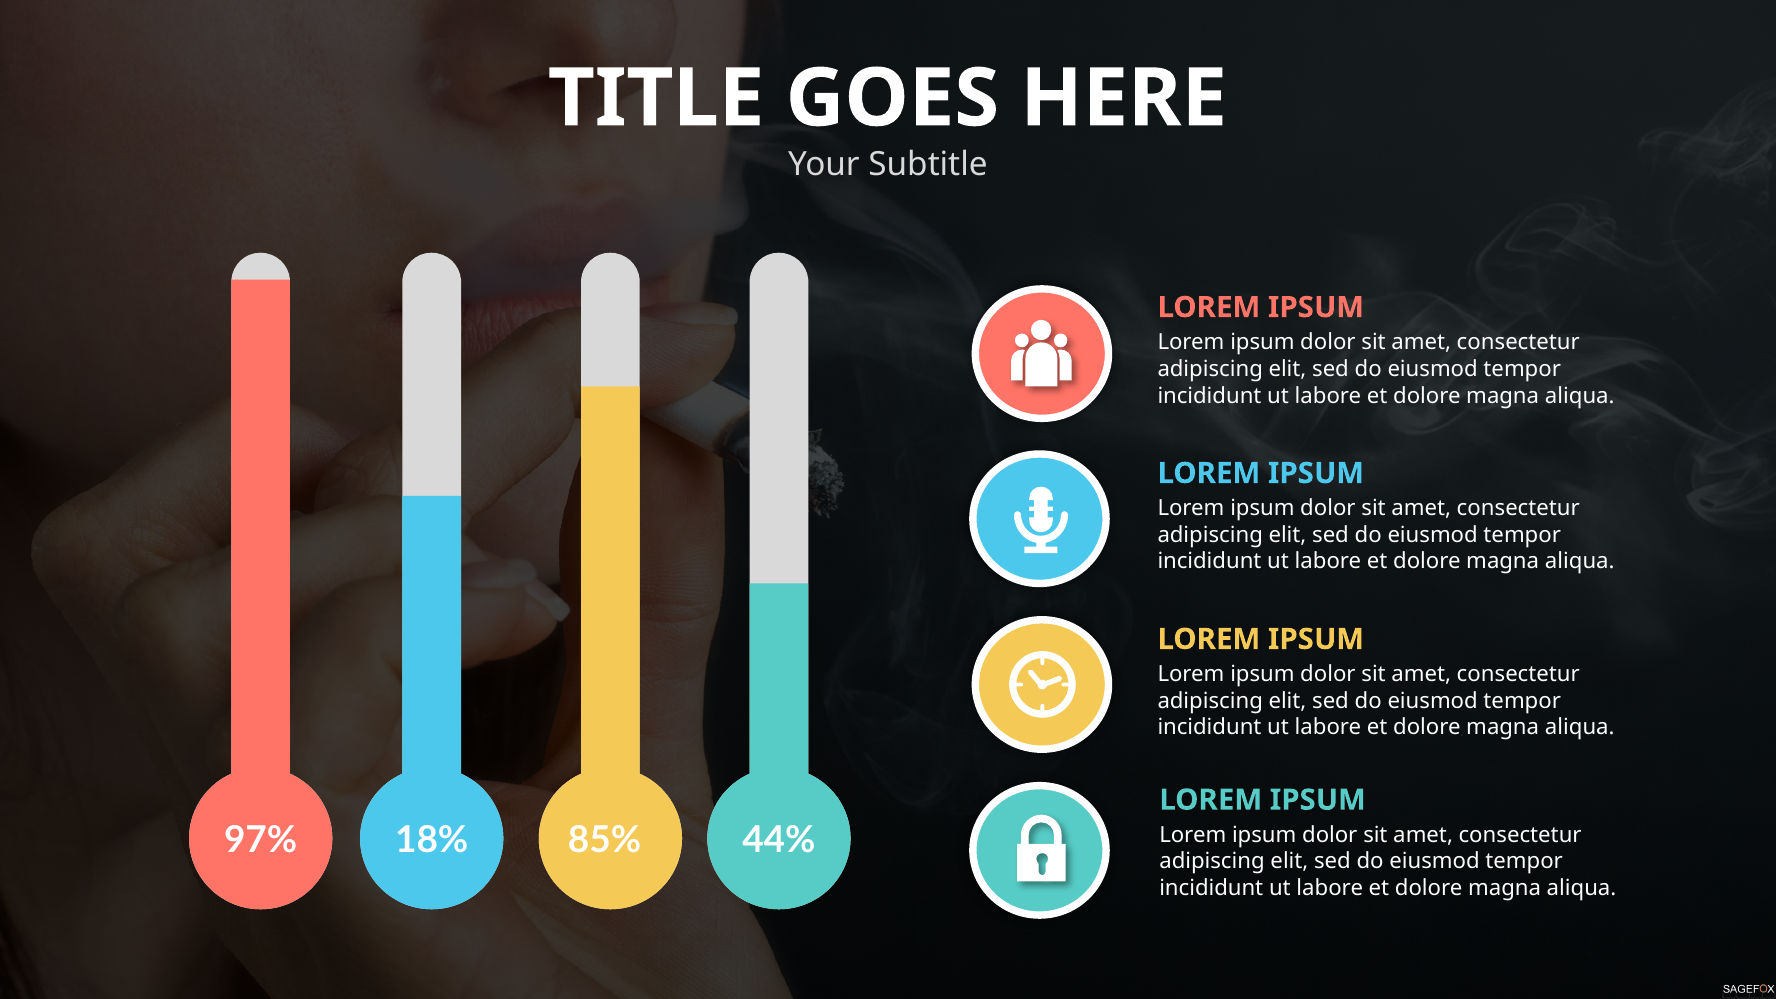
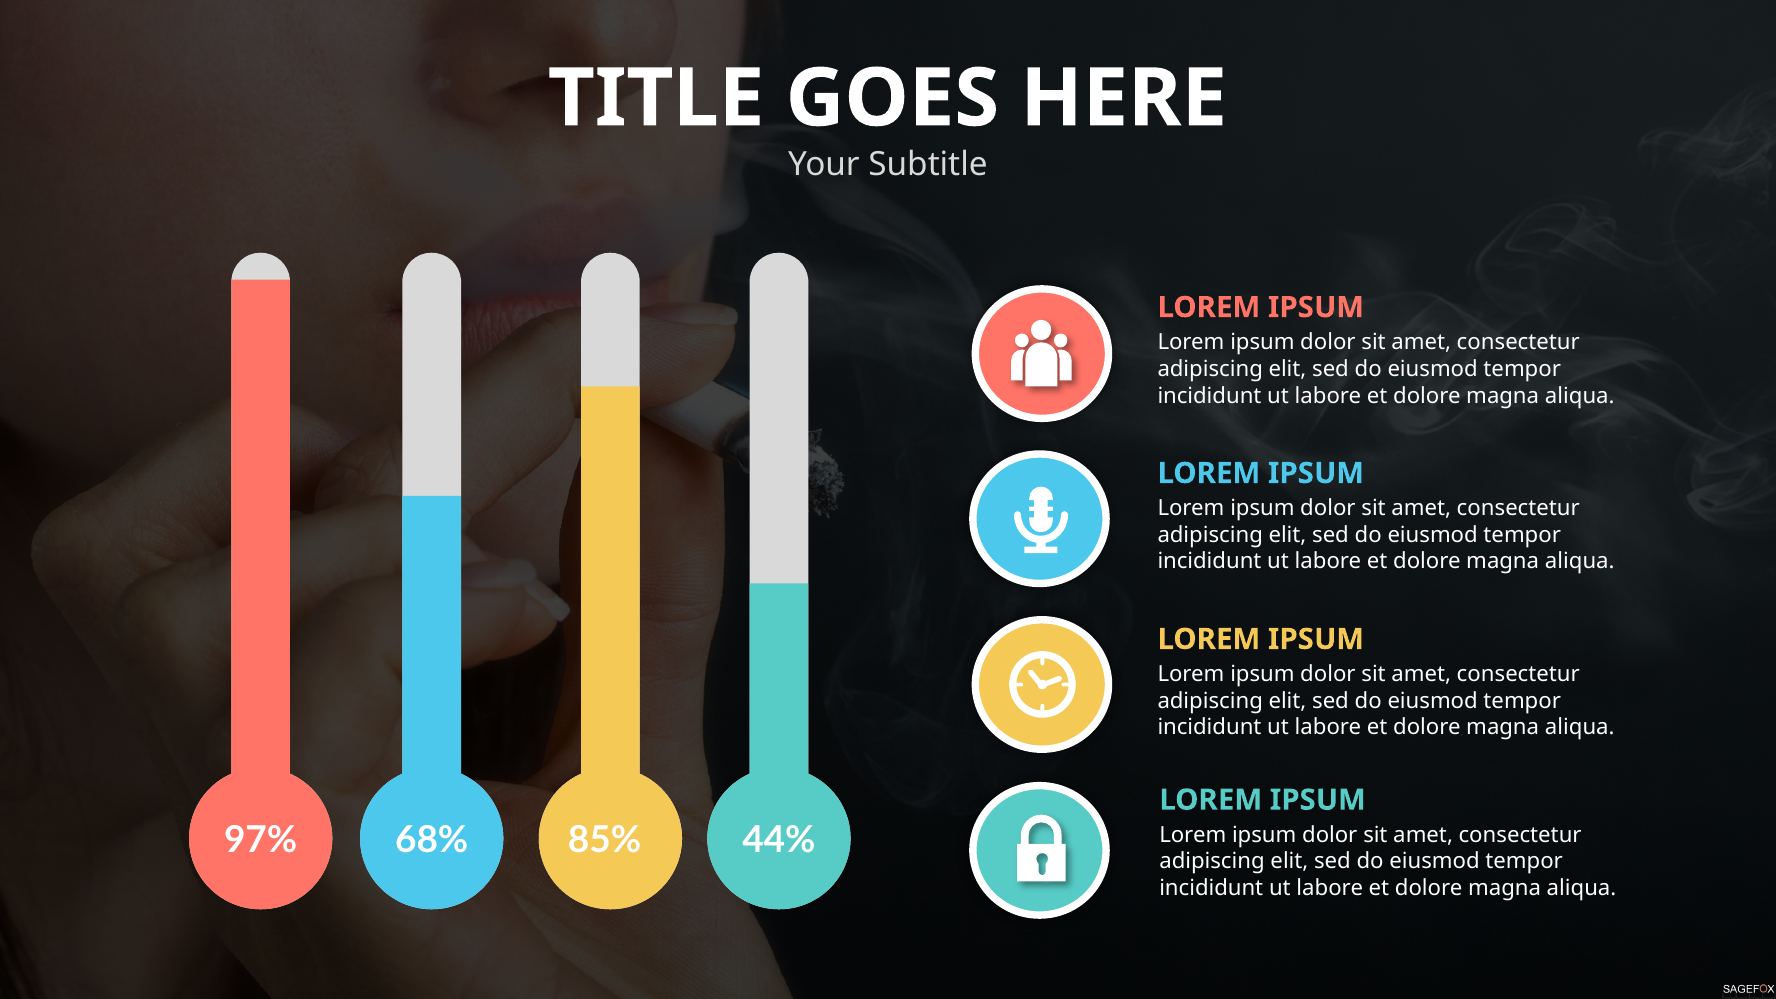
18%: 18% -> 68% (432, 840)
